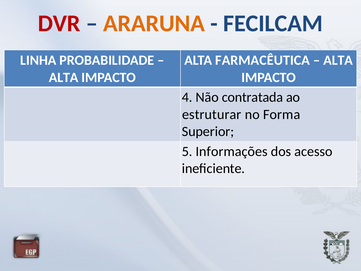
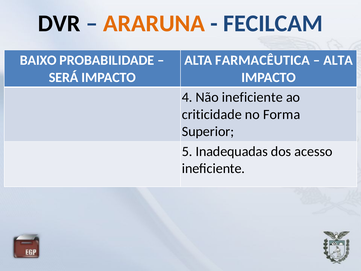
DVR colour: red -> black (59, 23)
LINHA: LINHA -> BAIXO (38, 60)
ALTA: ALTA -> SERÁ (64, 77)
Não contratada: contratada -> ineficiente (252, 97)
estruturar: estruturar -> criticidade (212, 114)
Informações: Informações -> Inadequadas (232, 151)
